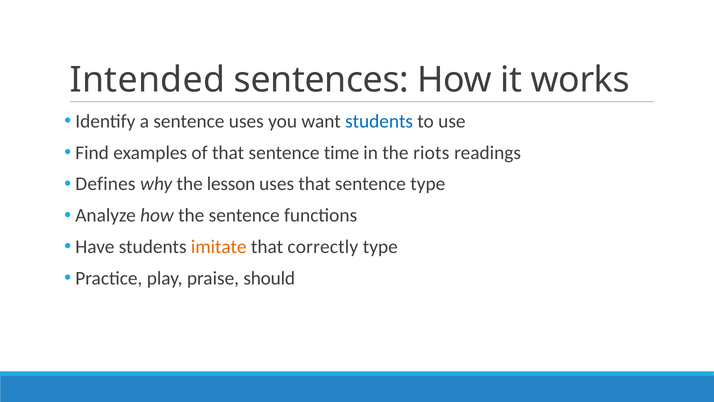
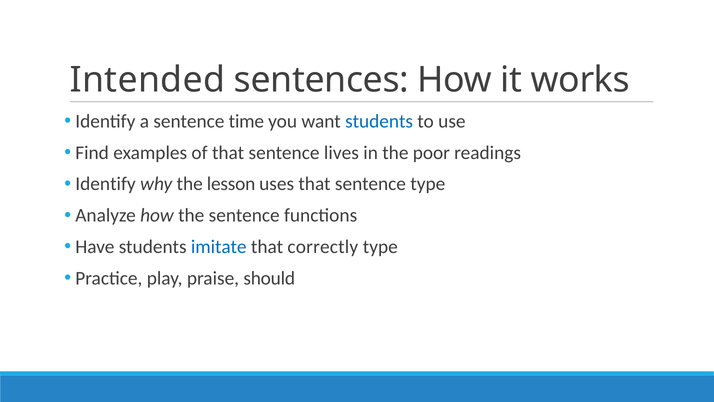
sentence uses: uses -> time (246, 121)
time: time -> lives (341, 152)
riots: riots -> poor (431, 152)
Defines: Defines -> Identify (106, 184)
imitate colour: orange -> blue (219, 247)
